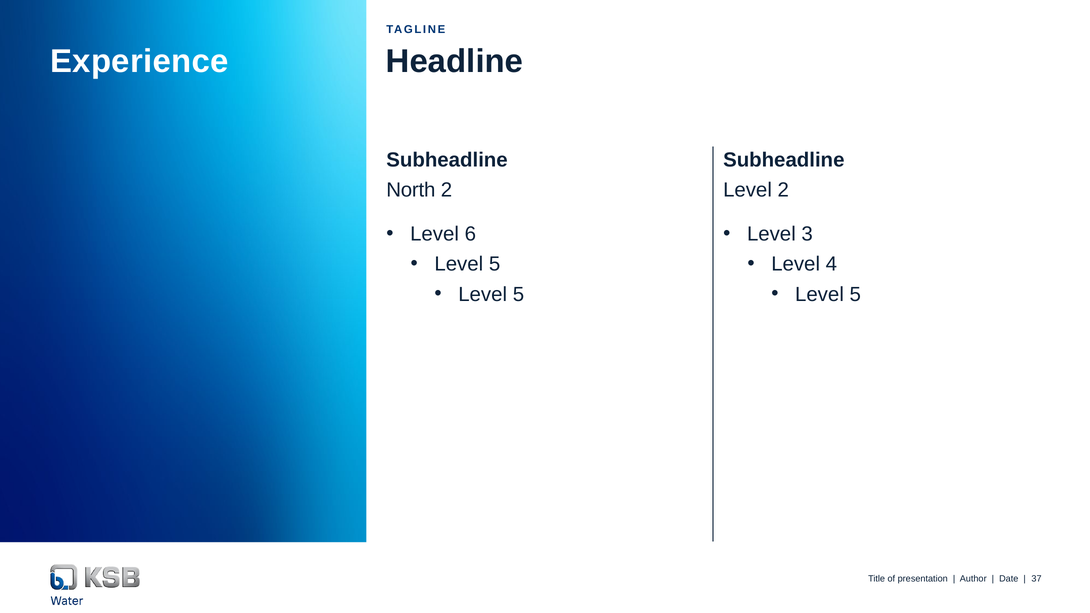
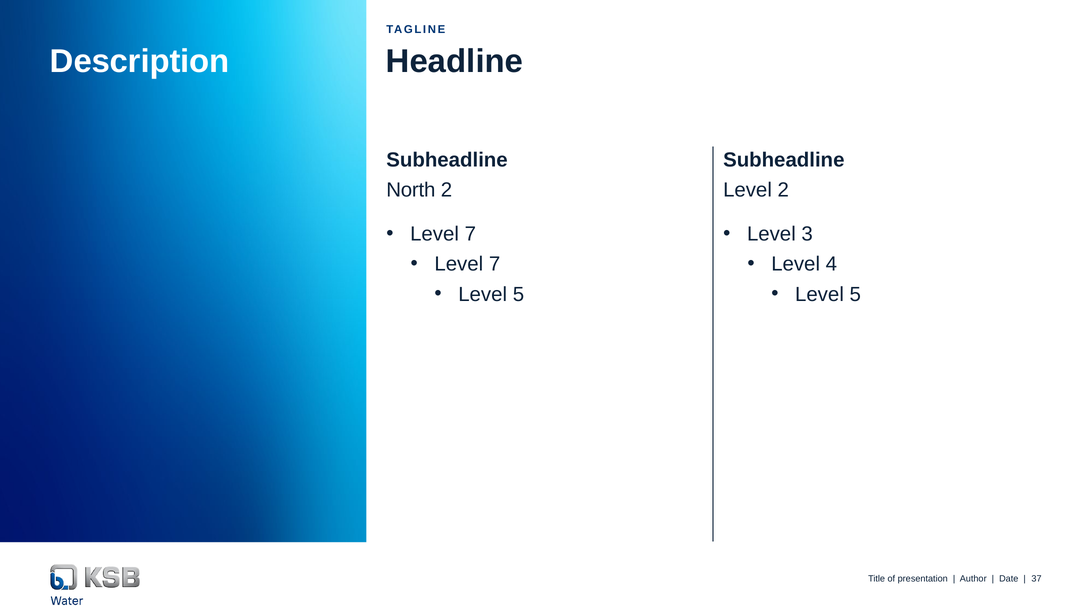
Experience: Experience -> Description (140, 62)
6: 6 -> 7 (470, 234)
5: 5 -> 7 (495, 264)
